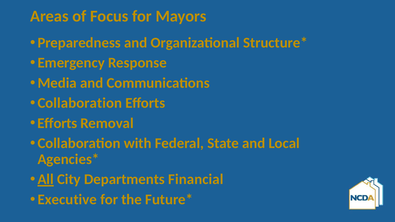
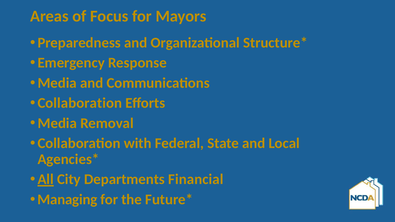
Efforts: Efforts -> Media (57, 123)
Executive: Executive -> Managing (67, 200)
